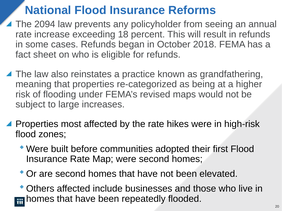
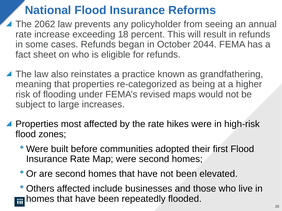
2094: 2094 -> 2062 (45, 24)
2018: 2018 -> 2044 (205, 45)
